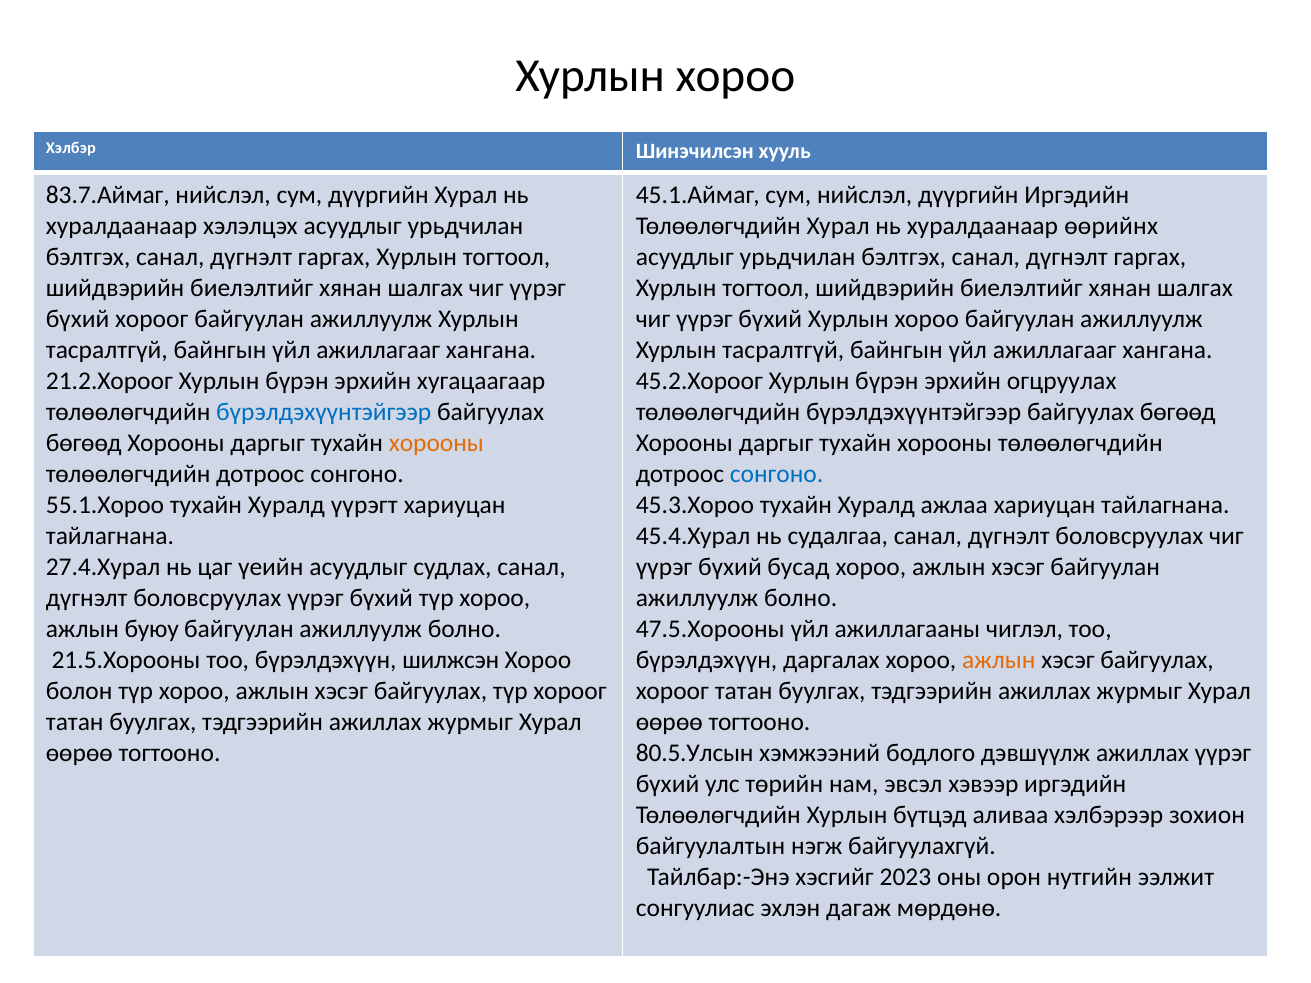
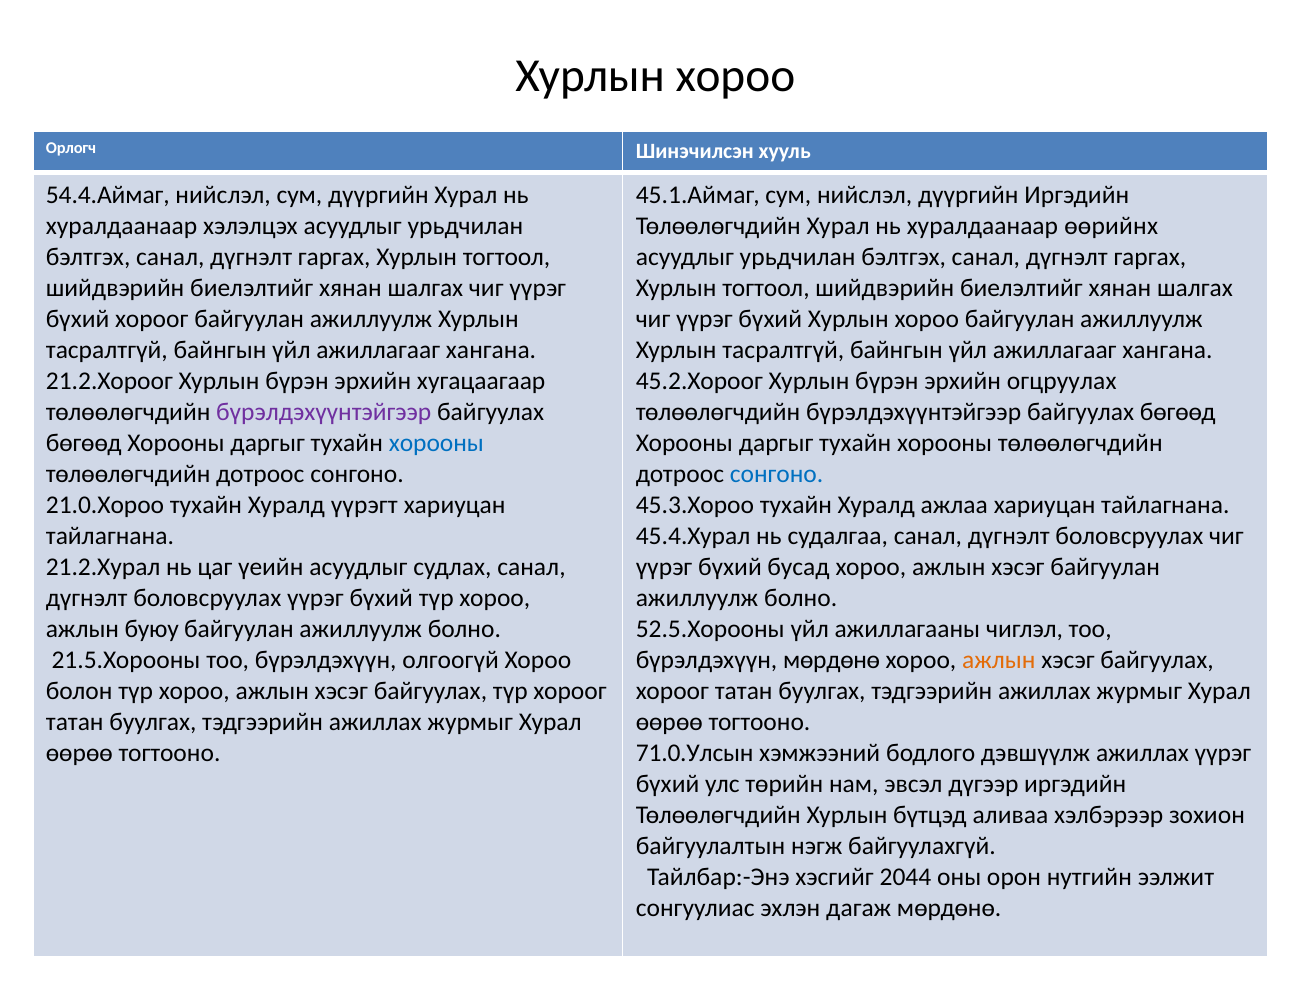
Хэлбэр: Хэлбэр -> Орлогч (71, 148)
83.7.Аймаг: 83.7.Аймаг -> 54.4.Аймаг (108, 195)
бүрэлдэхүүнтэйгээр colour: blue -> purple (324, 412)
хорооны colour: orange -> blue (436, 443)
55.1.Хороо: 55.1.Хороо -> 21.0.Хороо (105, 505)
27.4.Хурал: 27.4.Хурал -> 21.2.Хурал (103, 567)
47.5.Хорооны: 47.5.Хорооны -> 52.5.Хорооны (710, 629)
шилжсэн: шилжсэн -> олгоогүй (451, 660)
бүрэлдэхүүн даргалах: даргалах -> мөрдөнө (832, 660)
80.5.Улсын: 80.5.Улсын -> 71.0.Улсын (695, 754)
хэвээр: хэвээр -> дүгээр (983, 785)
2023: 2023 -> 2044 (905, 878)
